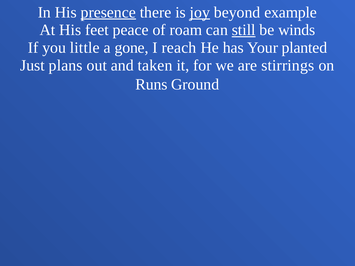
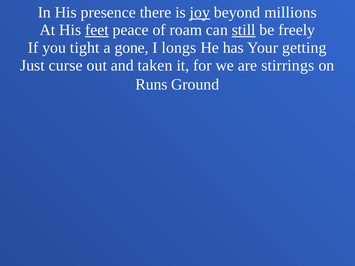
presence underline: present -> none (108, 12)
example: example -> millions (291, 12)
feet underline: none -> present (97, 30)
winds: winds -> freely (297, 30)
little: little -> tight (85, 48)
reach: reach -> longs (179, 48)
planted: planted -> getting (304, 48)
plans: plans -> curse (66, 66)
